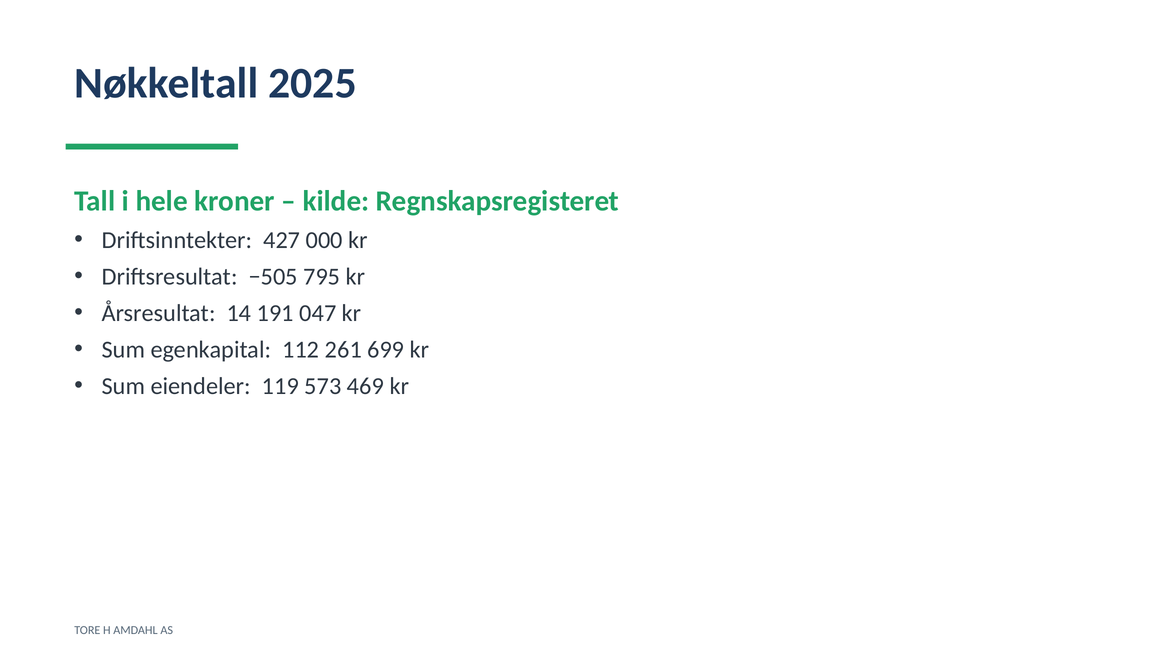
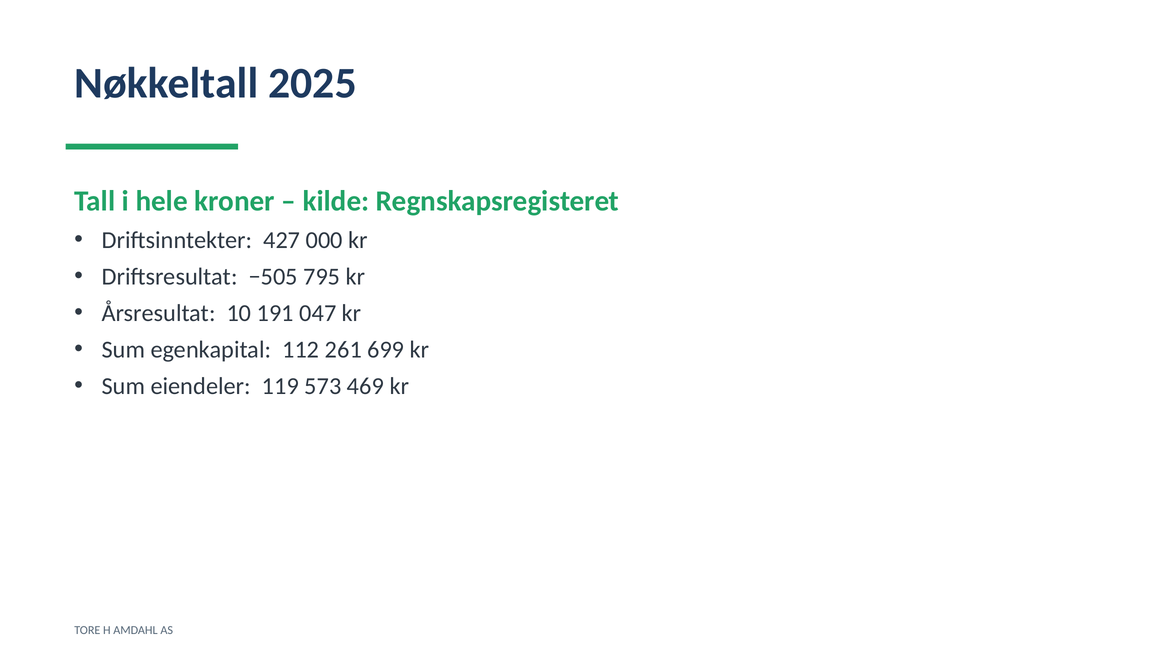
14: 14 -> 10 (239, 313)
